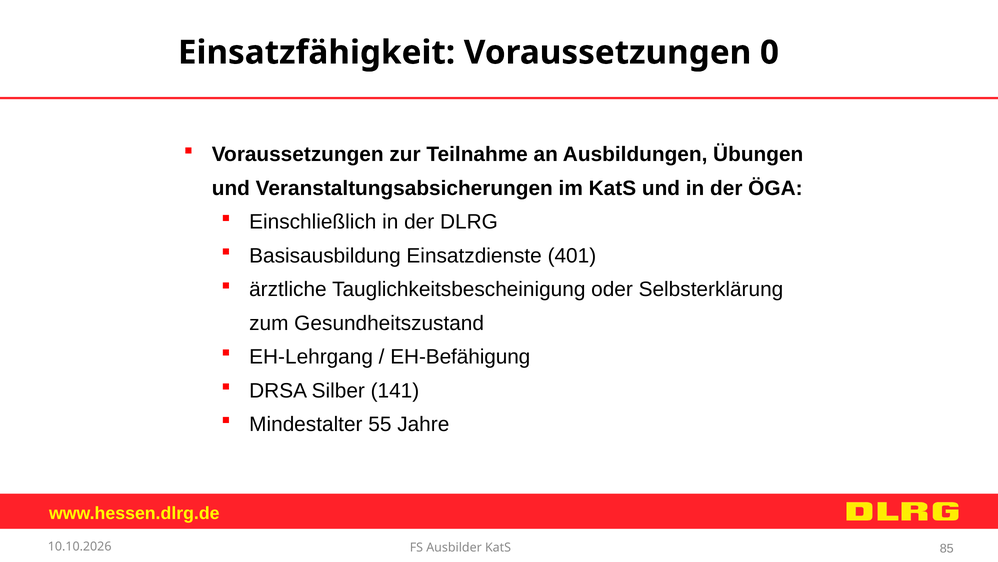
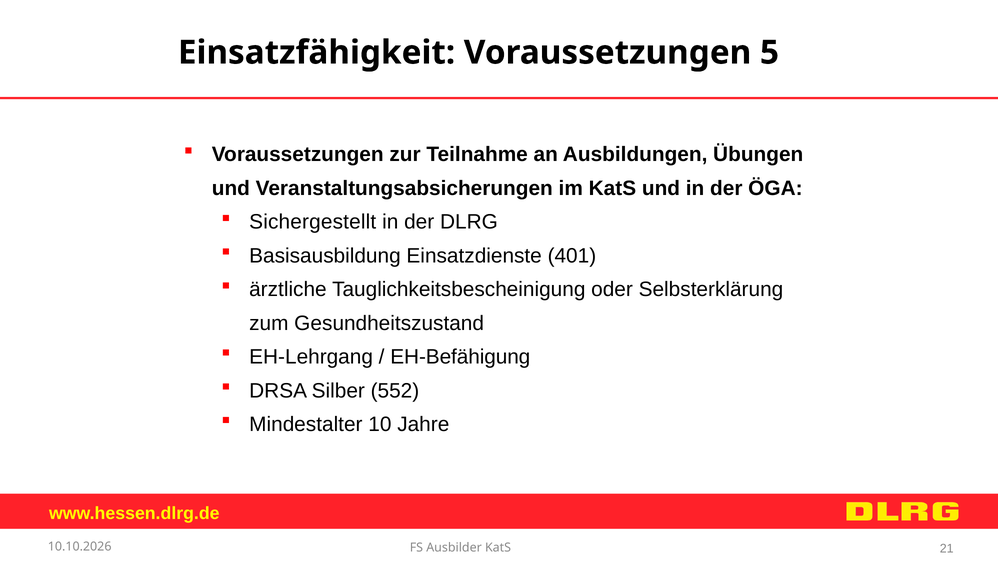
0: 0 -> 5 (769, 53)
Einschließlich: Einschließlich -> Sichergestellt (313, 222)
141: 141 -> 552 (395, 390)
55: 55 -> 10 (380, 424)
85: 85 -> 21 (947, 548)
